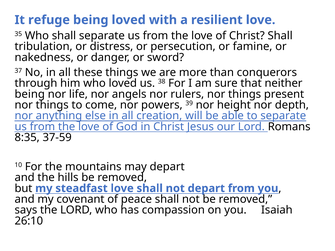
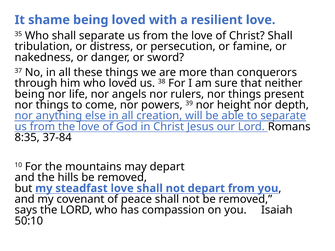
refuge: refuge -> shame (49, 20)
37-59: 37-59 -> 37-84 (57, 138)
26:10: 26:10 -> 50:10 (29, 221)
